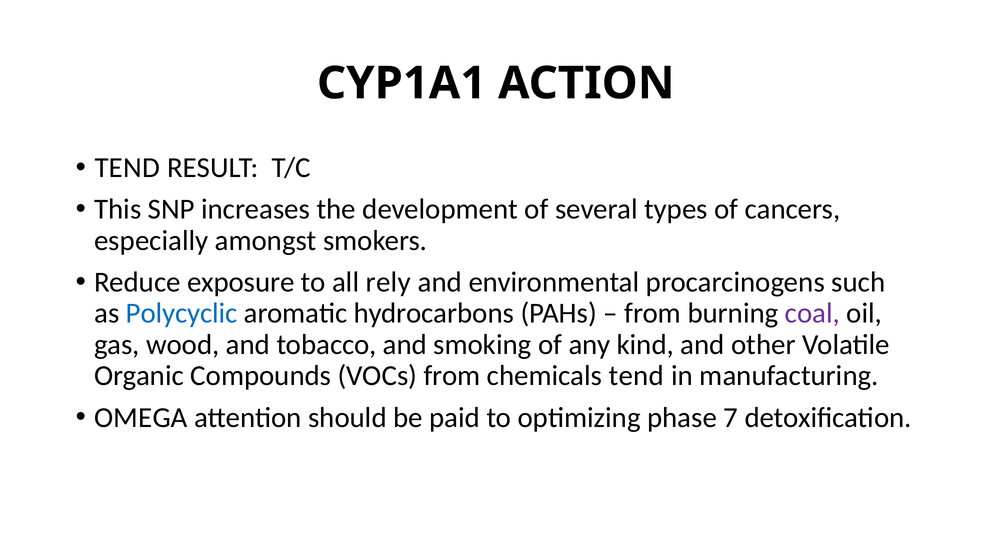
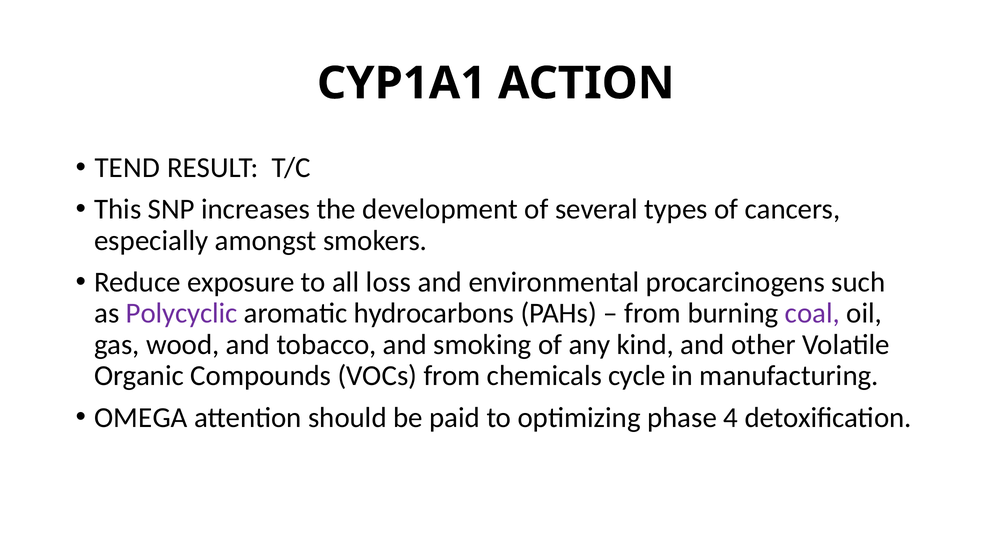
rely: rely -> loss (388, 282)
Polycyclic colour: blue -> purple (182, 313)
chemicals tend: tend -> cycle (637, 376)
7: 7 -> 4 (731, 418)
